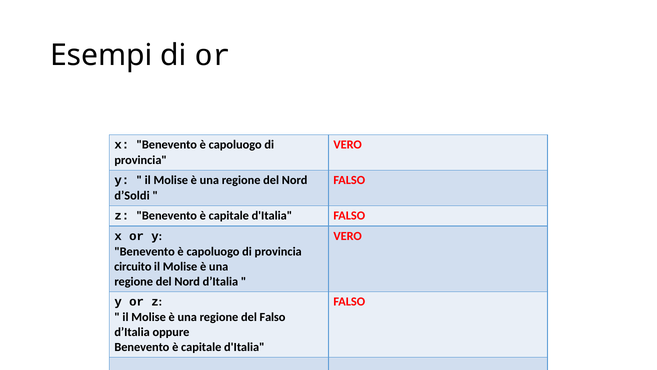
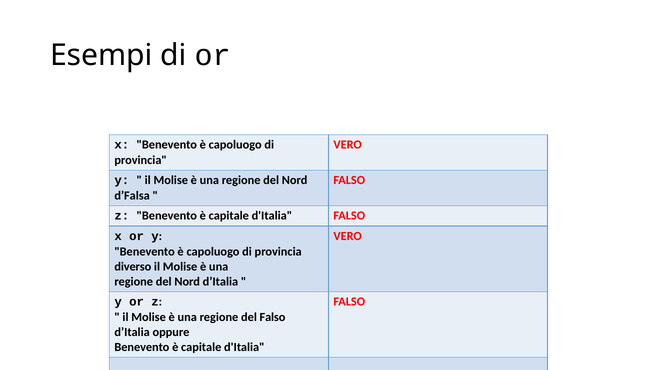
d’Soldi: d’Soldi -> d’Falsa (132, 195)
circuito: circuito -> diverso (133, 266)
